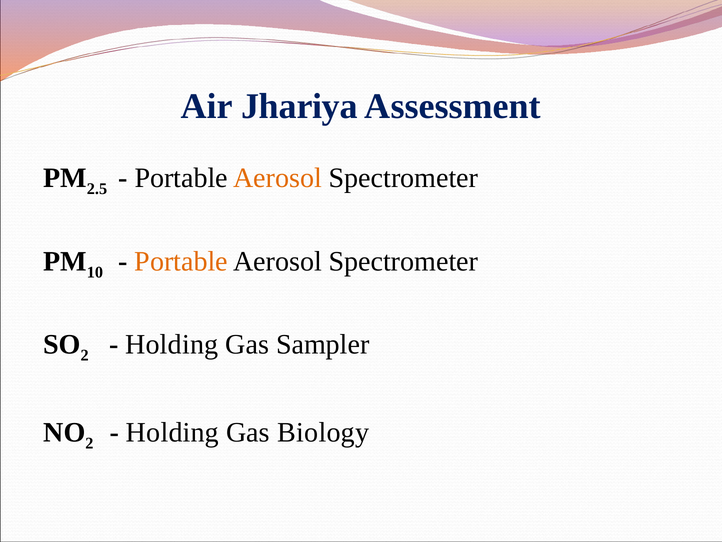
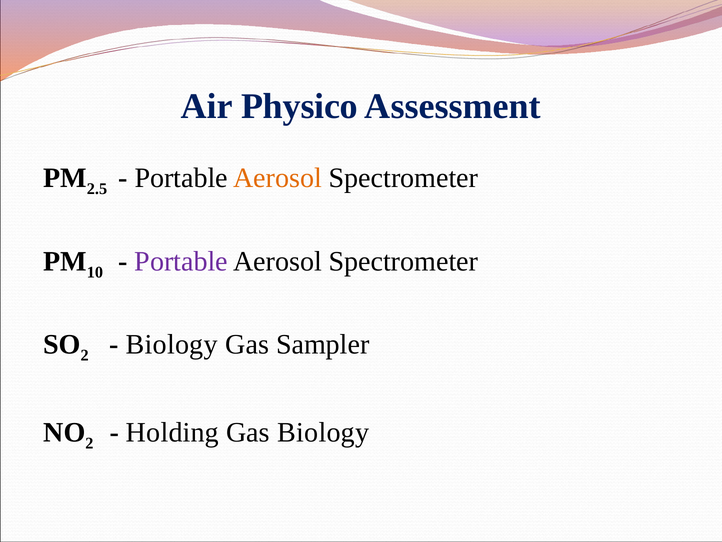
Jhariya: Jhariya -> Physico (299, 106)
Portable colour: orange -> purple (181, 261)
Holding: Holding -> Biology (172, 344)
